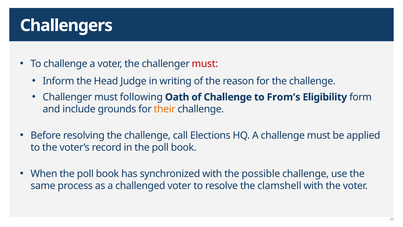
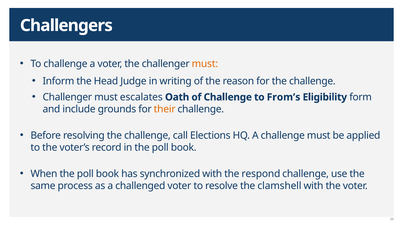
must colour: red -> orange (205, 64)
following: following -> escalates (141, 97)
possible: possible -> respond (261, 174)
